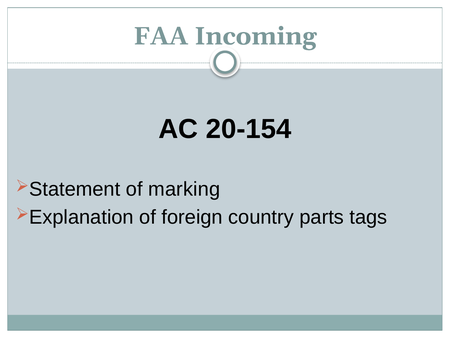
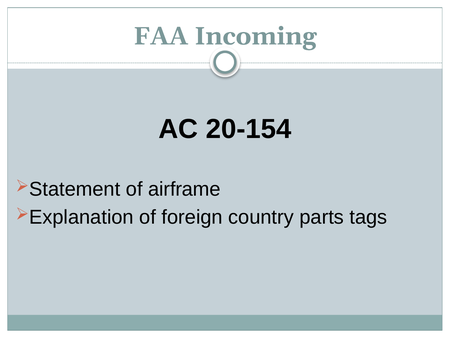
marking: marking -> airframe (184, 189)
